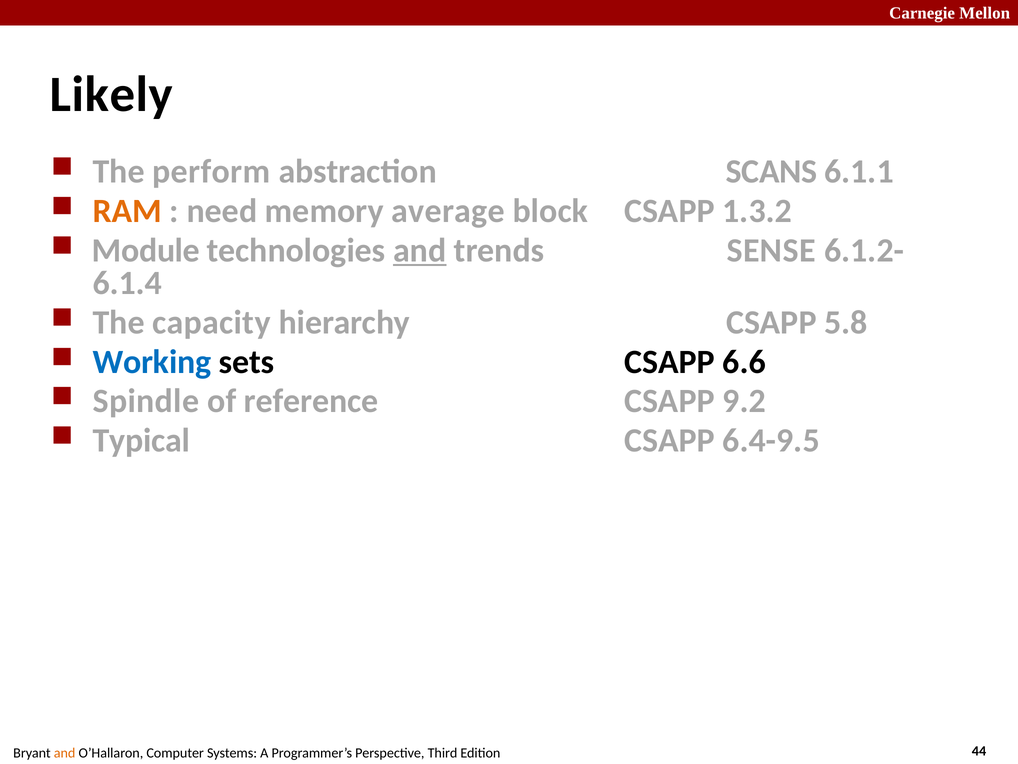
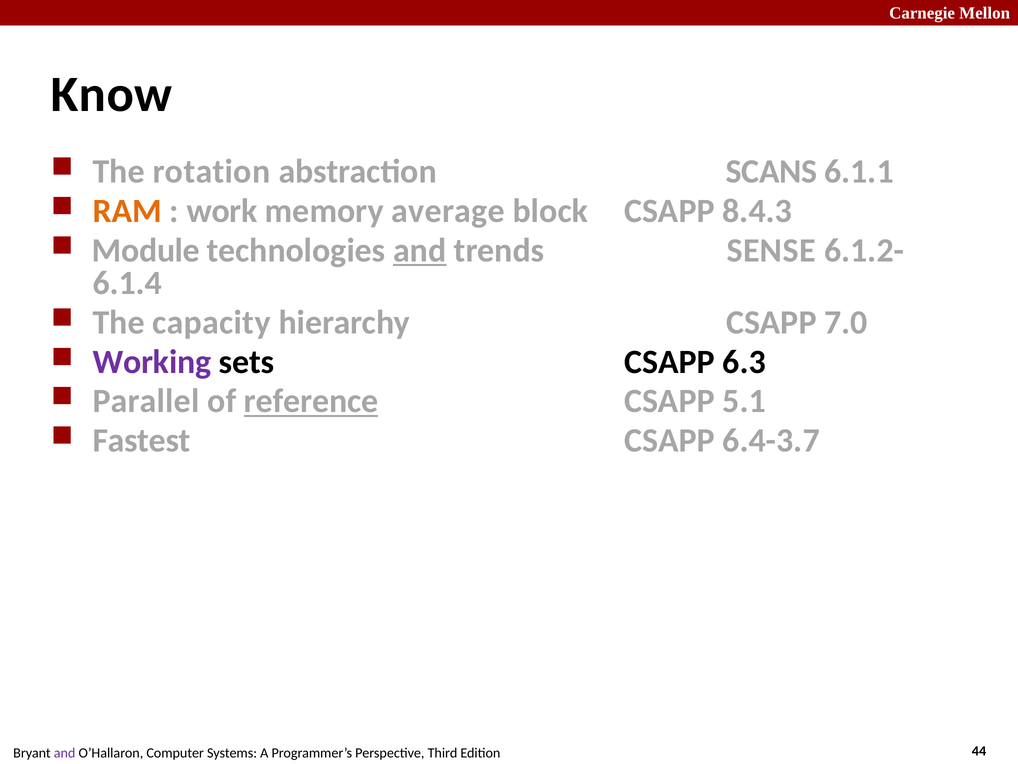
Likely: Likely -> Know (111, 94)
perform: perform -> rotation (211, 172)
need: need -> work (222, 211)
1.3.2: 1.3.2 -> 8.4.3 (757, 211)
5.8: 5.8 -> 7.0 (846, 322)
Working colour: blue -> purple (152, 362)
6.6: 6.6 -> 6.3 (744, 362)
Spindle: Spindle -> Parallel (146, 401)
reference underline: none -> present (311, 401)
9.2: 9.2 -> 5.1 (744, 401)
Typical: Typical -> Fastest (142, 440)
6.4-9.5: 6.4-9.5 -> 6.4-3.7 (771, 440)
and colour: orange -> purple (65, 752)
